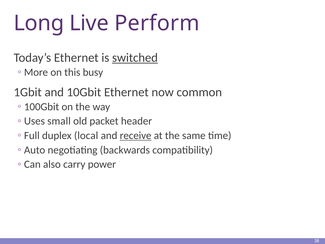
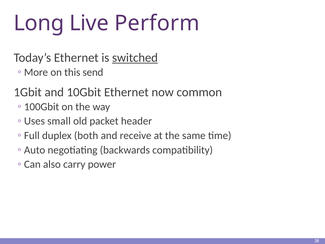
busy: busy -> send (93, 72)
local: local -> both (86, 135)
receive underline: present -> none (136, 135)
